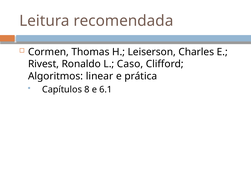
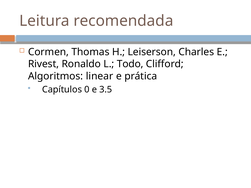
Caso: Caso -> Todo (130, 64)
8: 8 -> 0 (87, 90)
6.1: 6.1 -> 3.5 (106, 90)
